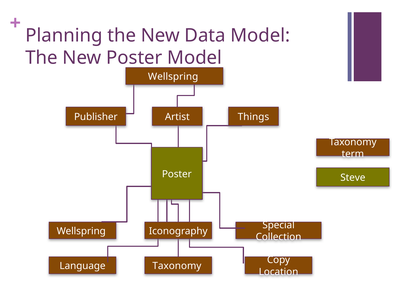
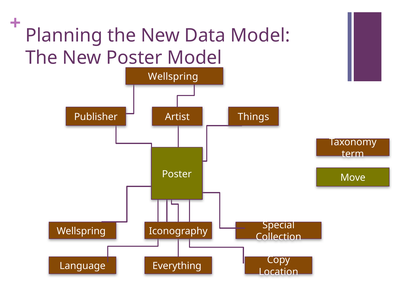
Steve: Steve -> Move (353, 177)
Language Taxonomy: Taxonomy -> Everything (177, 265)
